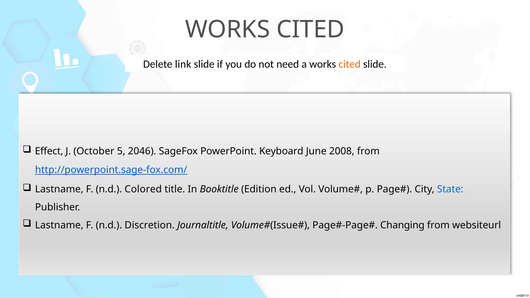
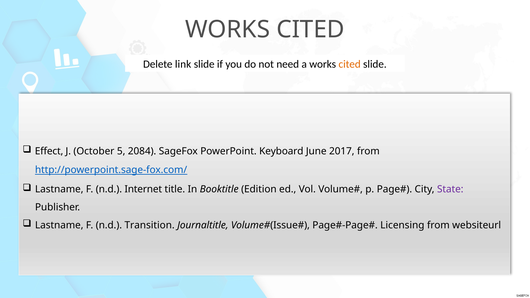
2046: 2046 -> 2084 (142, 151)
2008: 2008 -> 2017 (342, 151)
Colored: Colored -> Internet (143, 189)
State colour: blue -> purple (450, 189)
Discretion: Discretion -> Transition (150, 225)
Changing: Changing -> Licensing (402, 225)
